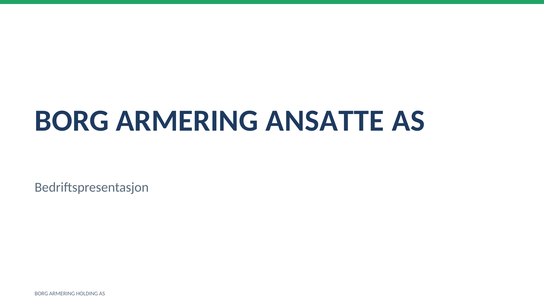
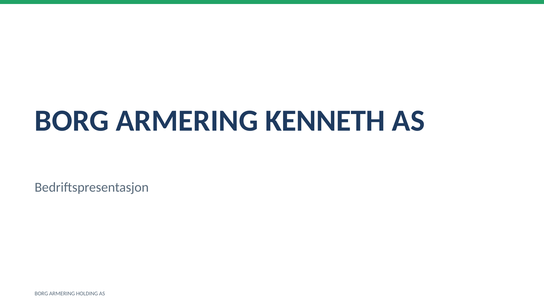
ANSATTE: ANSATTE -> KENNETH (325, 121)
